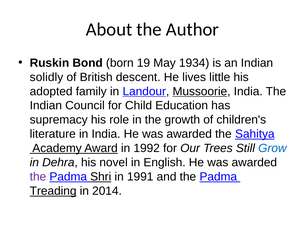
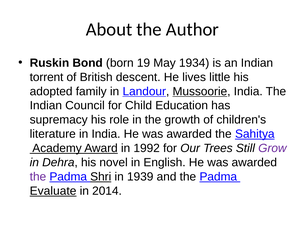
solidly: solidly -> torrent (47, 77)
Grow colour: blue -> purple (272, 148)
1991: 1991 -> 1939 (140, 176)
Treading: Treading -> Evaluate (53, 191)
